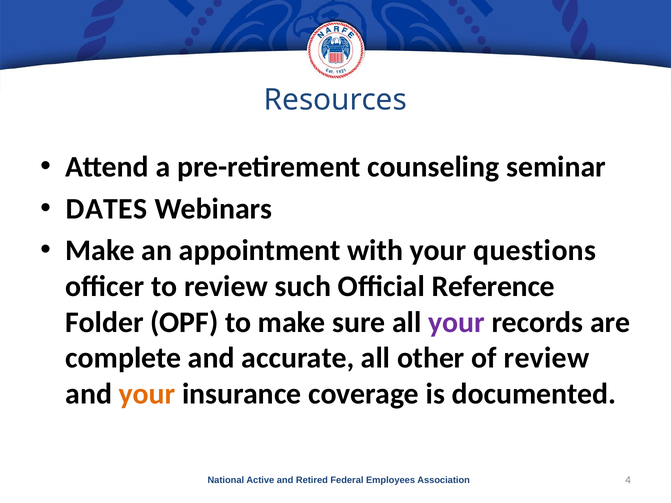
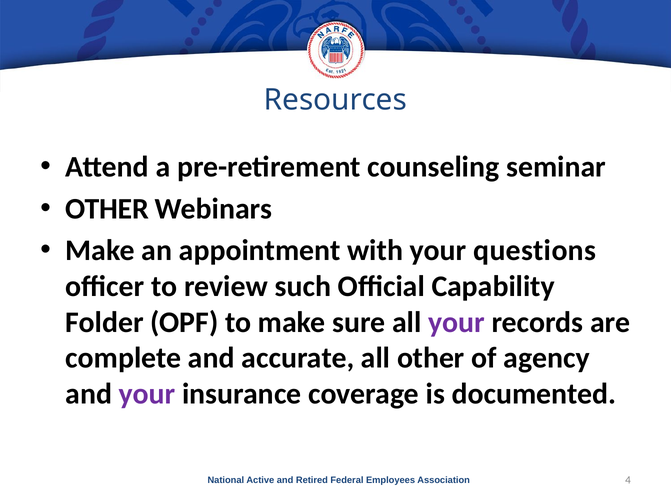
DATES: DATES -> OTHER (107, 209)
Reference: Reference -> Capability (493, 287)
of review: review -> agency (547, 358)
your colour: orange -> purple (147, 394)
